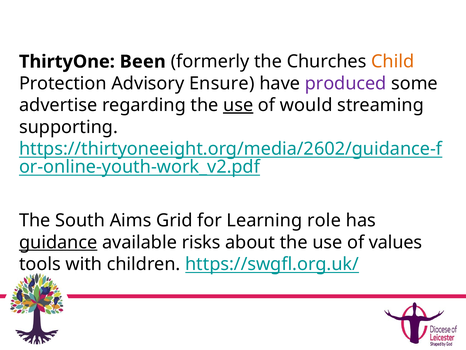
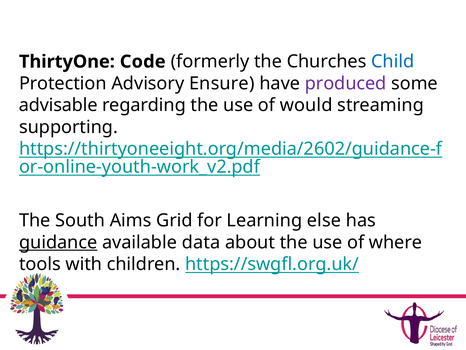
Been: Been -> Code (143, 62)
Child colour: orange -> blue (393, 62)
advertise: advertise -> advisable (58, 105)
use underline: present -> none (238, 105)
role: role -> else (324, 220)
risks: risks -> data (201, 242)
values: values -> where (395, 242)
